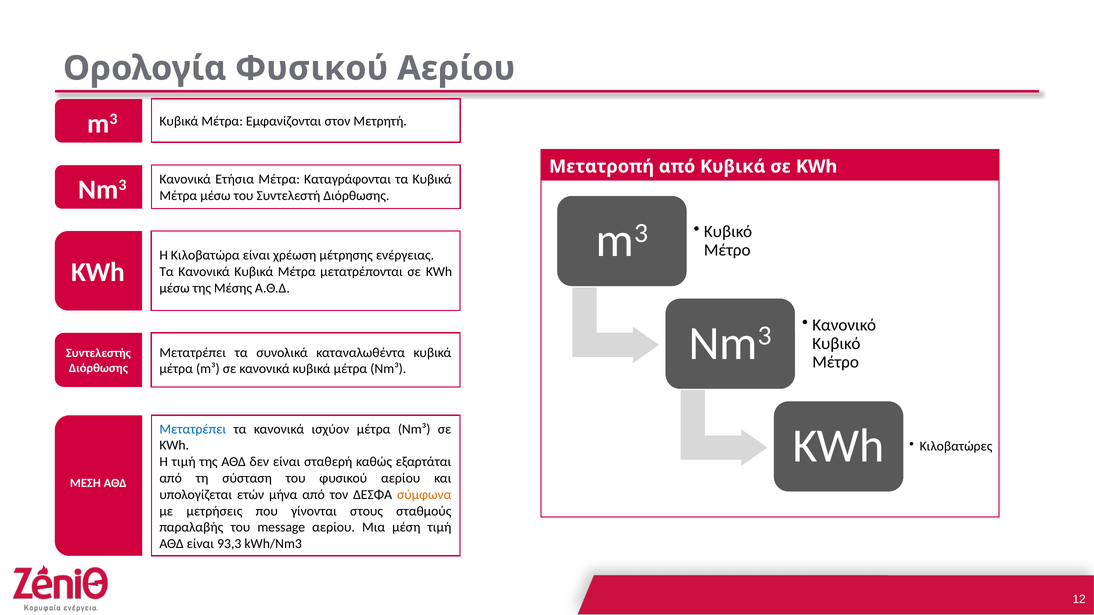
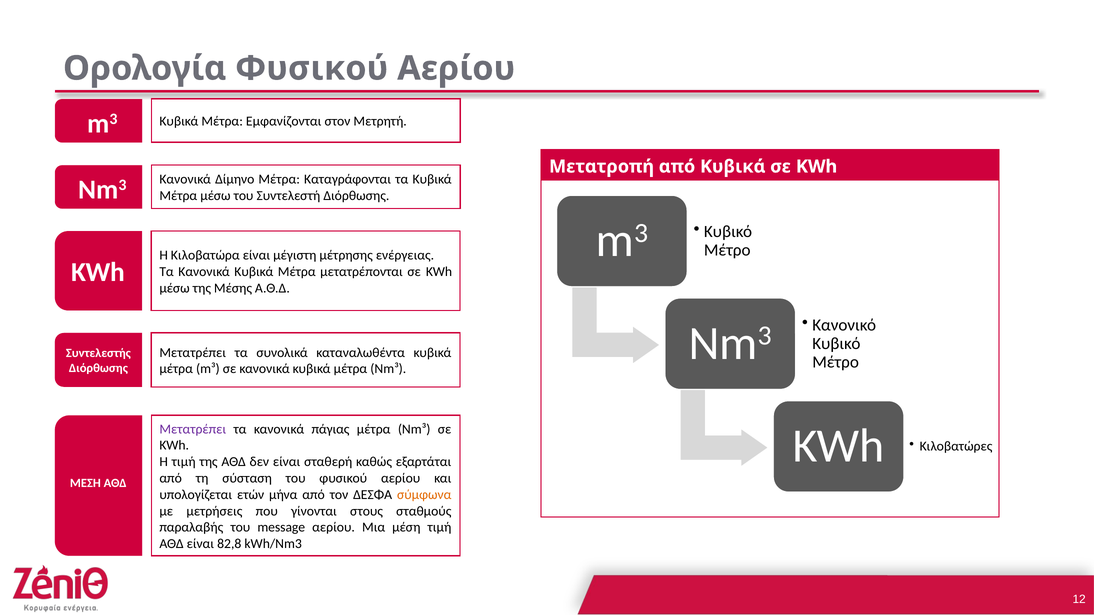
Ετήσια: Ετήσια -> Δίμηνο (235, 179)
χρέωση: χρέωση -> μέγιστη (295, 255)
Μετατρέπει colour: blue -> purple (193, 429)
ισχύον: ισχύον -> πάγιας (330, 429)
93,3: 93,3 -> 82,8 (229, 544)
